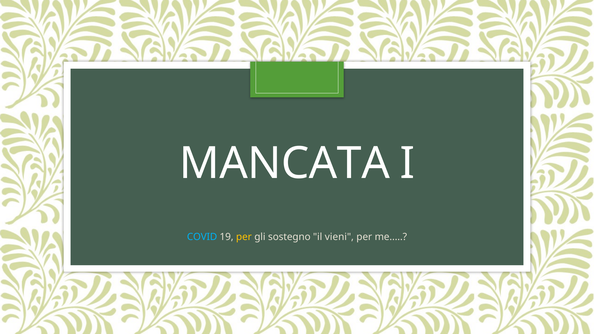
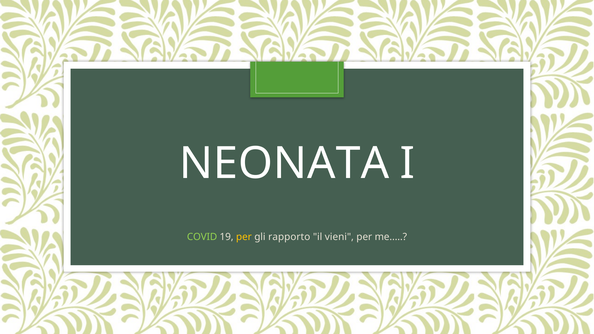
MANCATA: MANCATA -> NEONATA (284, 164)
COVID colour: light blue -> light green (202, 237)
sostegno: sostegno -> rapporto (289, 237)
